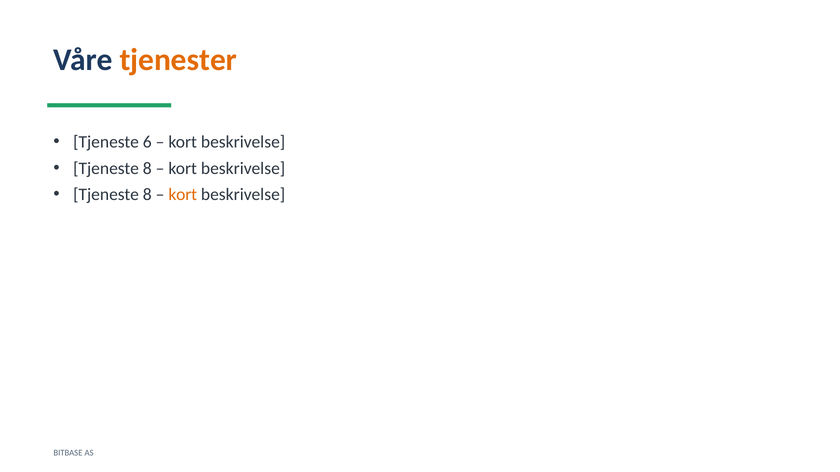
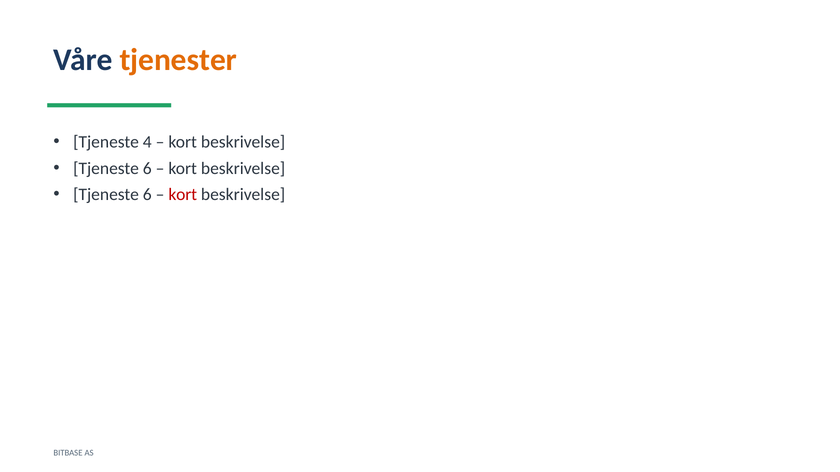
6: 6 -> 4 (147, 142)
8: 8 -> 6 (147, 169)
8: 8 -> 6 (147, 195)
kort colour: orange -> red (183, 195)
